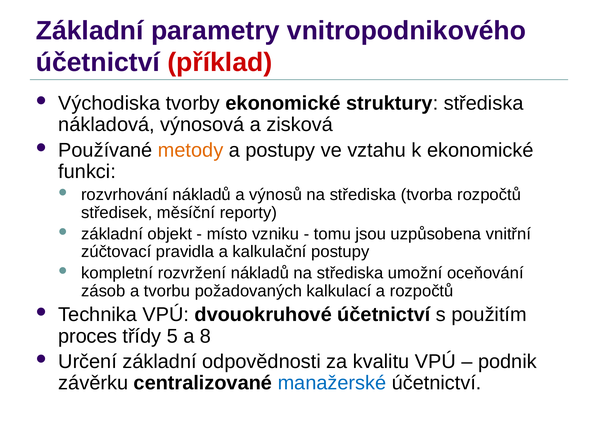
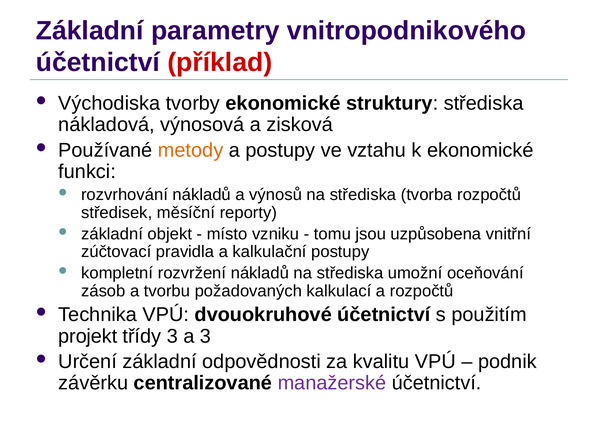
proces: proces -> projekt (88, 336)
třídy 5: 5 -> 3 (172, 336)
a 8: 8 -> 3 (206, 336)
manažerské colour: blue -> purple (332, 384)
